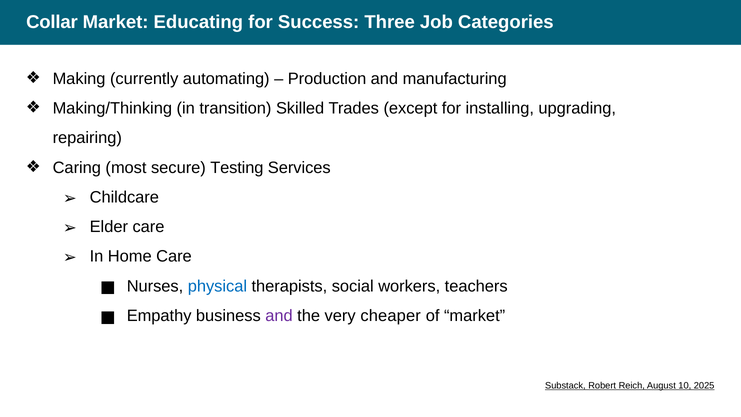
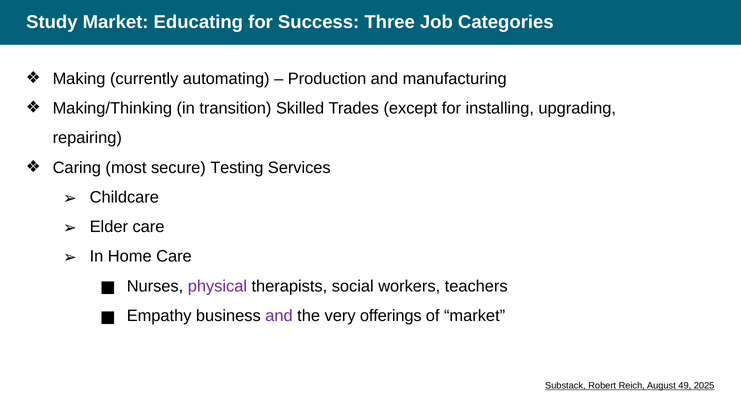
Collar: Collar -> Study (52, 22)
physical colour: blue -> purple (217, 286)
cheaper: cheaper -> offerings (391, 316)
10: 10 -> 49 (685, 385)
